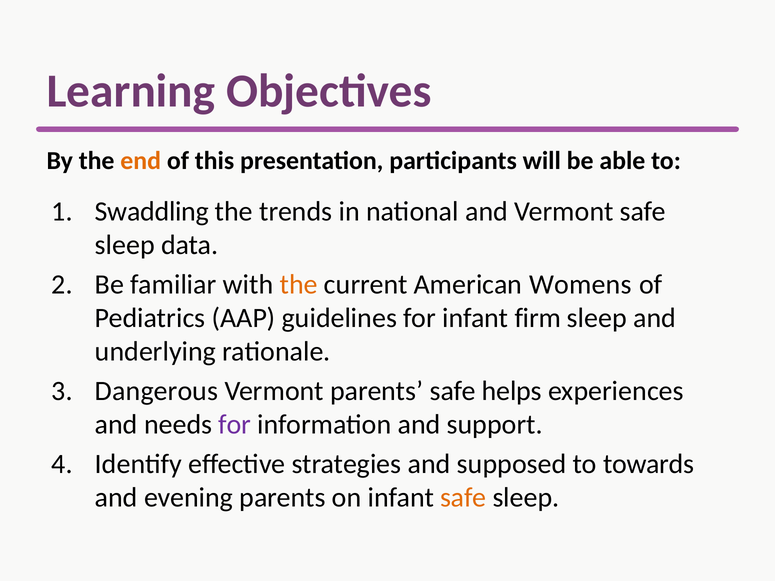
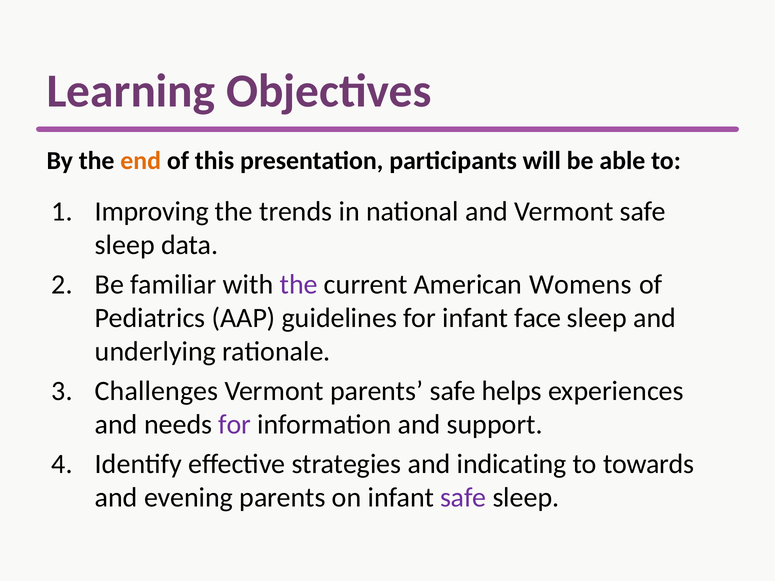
Swaddling: Swaddling -> Improving (152, 212)
the colour: orange -> purple (299, 285)
firm: firm -> face (538, 318)
Dangerous: Dangerous -> Challenges (157, 391)
supposed: supposed -> indicating (512, 464)
safe colour: orange -> purple (463, 498)
